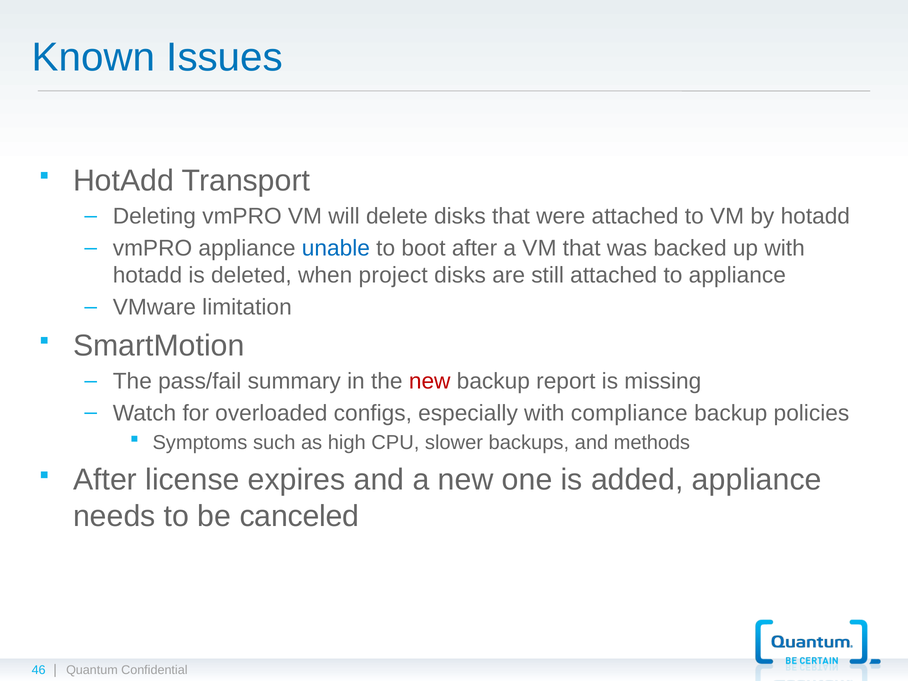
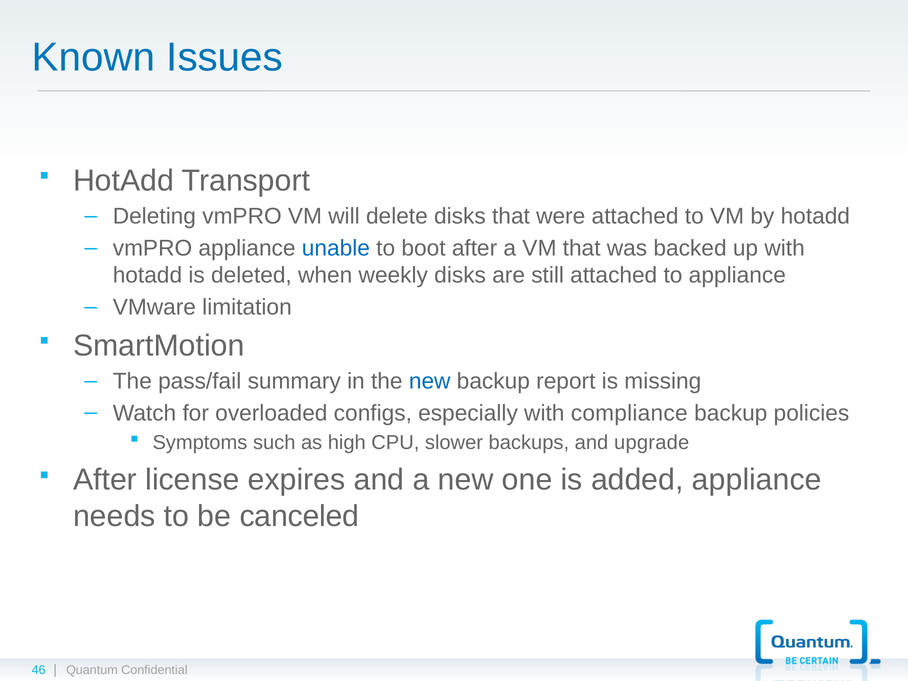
project: project -> weekly (393, 275)
new colour: red -> blue (430, 381)
methods: methods -> upgrade (652, 443)
